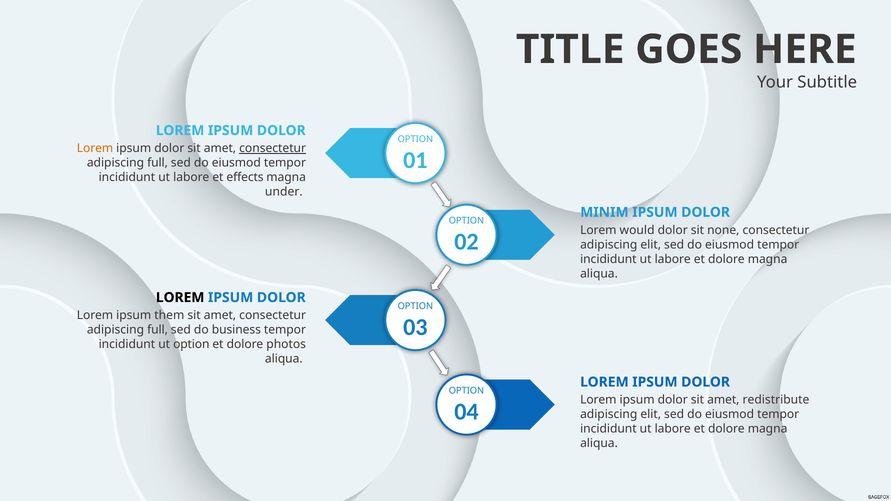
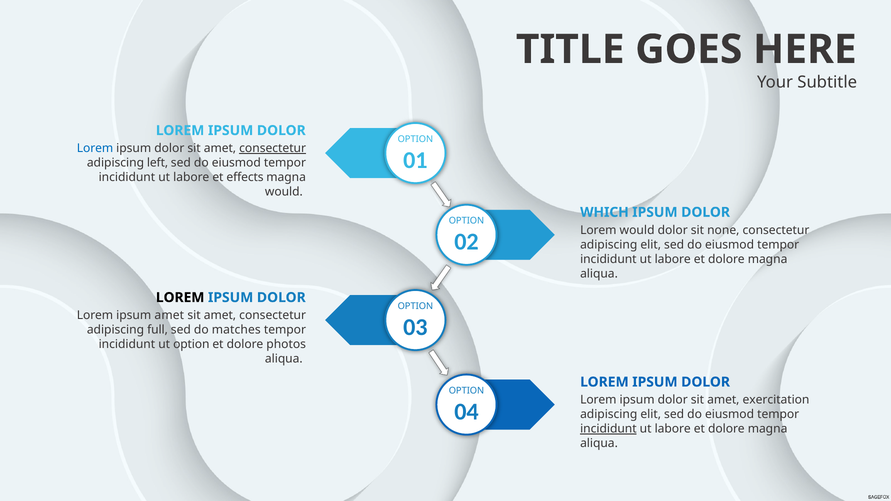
Lorem colour: orange -> blue (95, 148)
full: full -> left (158, 163)
under: under -> would (284, 192)
MINIM: MINIM -> WHICH (604, 212)
ipsum them: them -> amet (169, 316)
business: business -> matches (236, 330)
redistribute: redistribute -> exercitation (776, 400)
incididunt underline: none -> present (608, 429)
